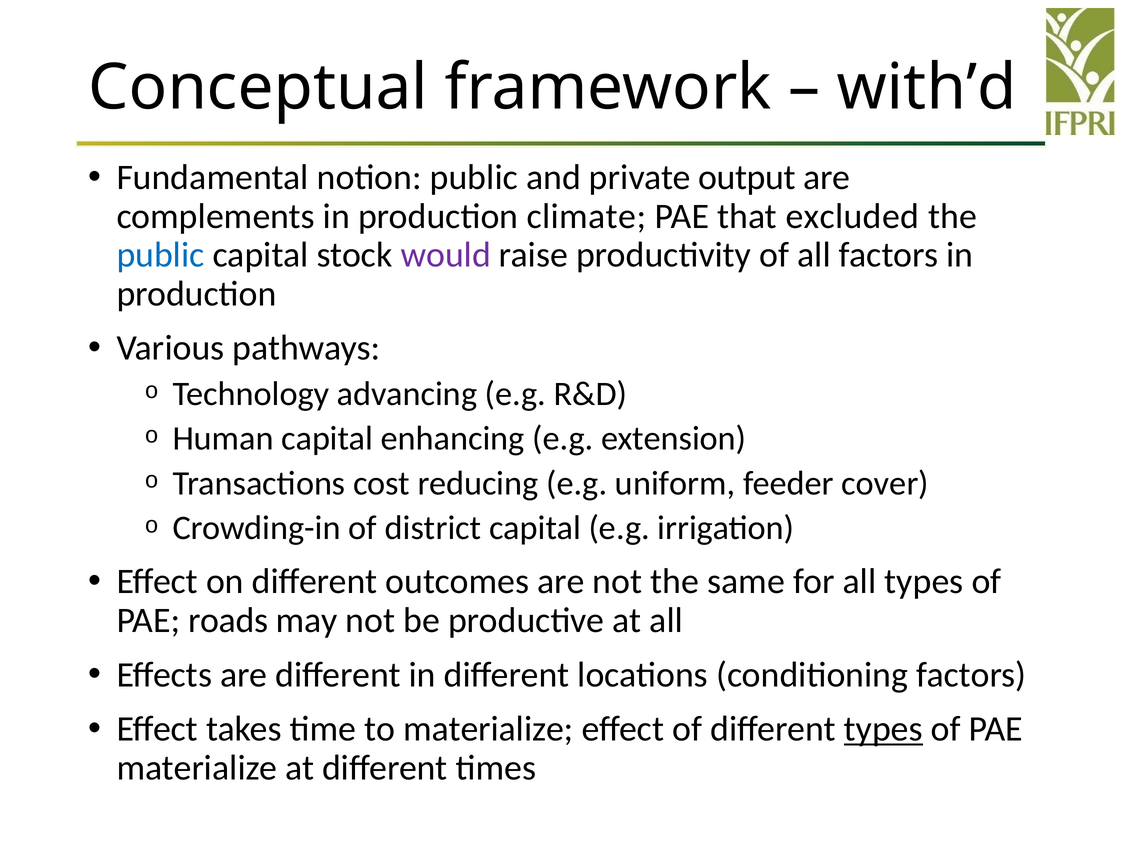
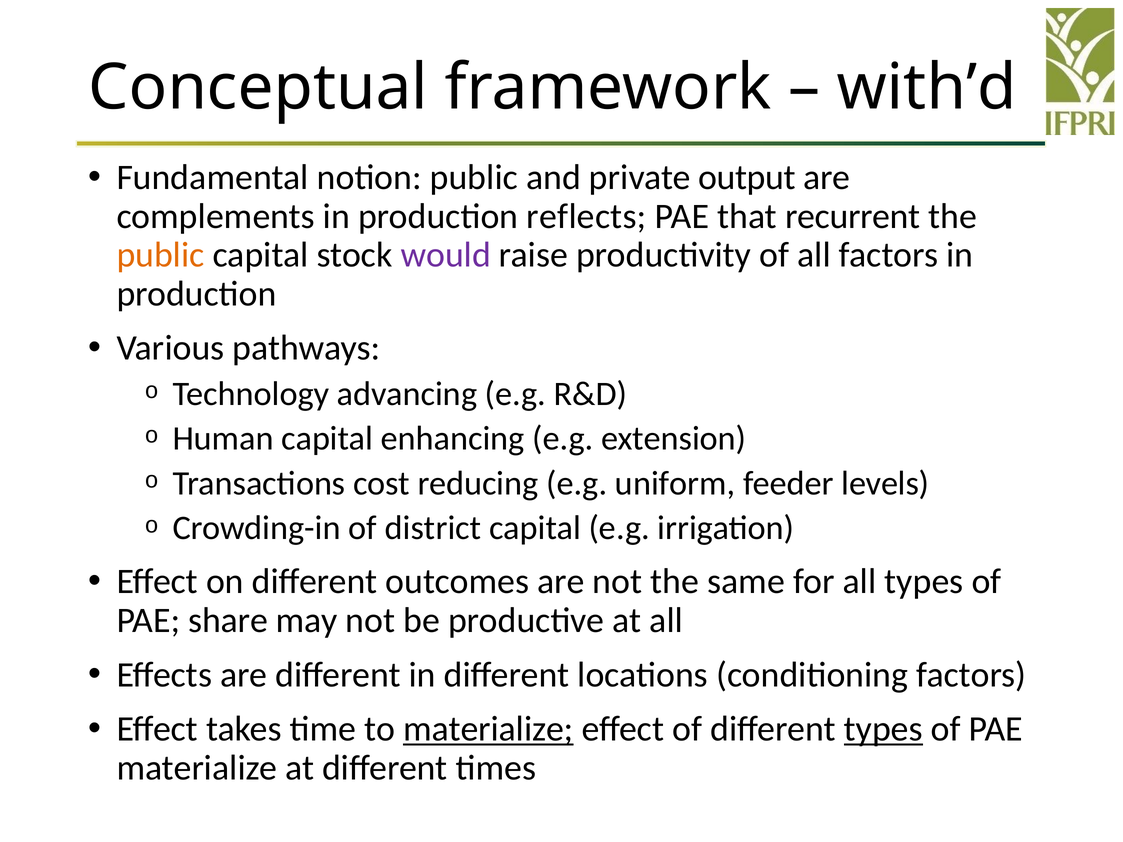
climate: climate -> reflects (587, 216)
excluded: excluded -> recurrent (853, 216)
public colour: blue -> orange (160, 255)
cover: cover -> levels (885, 483)
roads: roads -> share (228, 621)
materialize underline: none -> present (488, 729)
